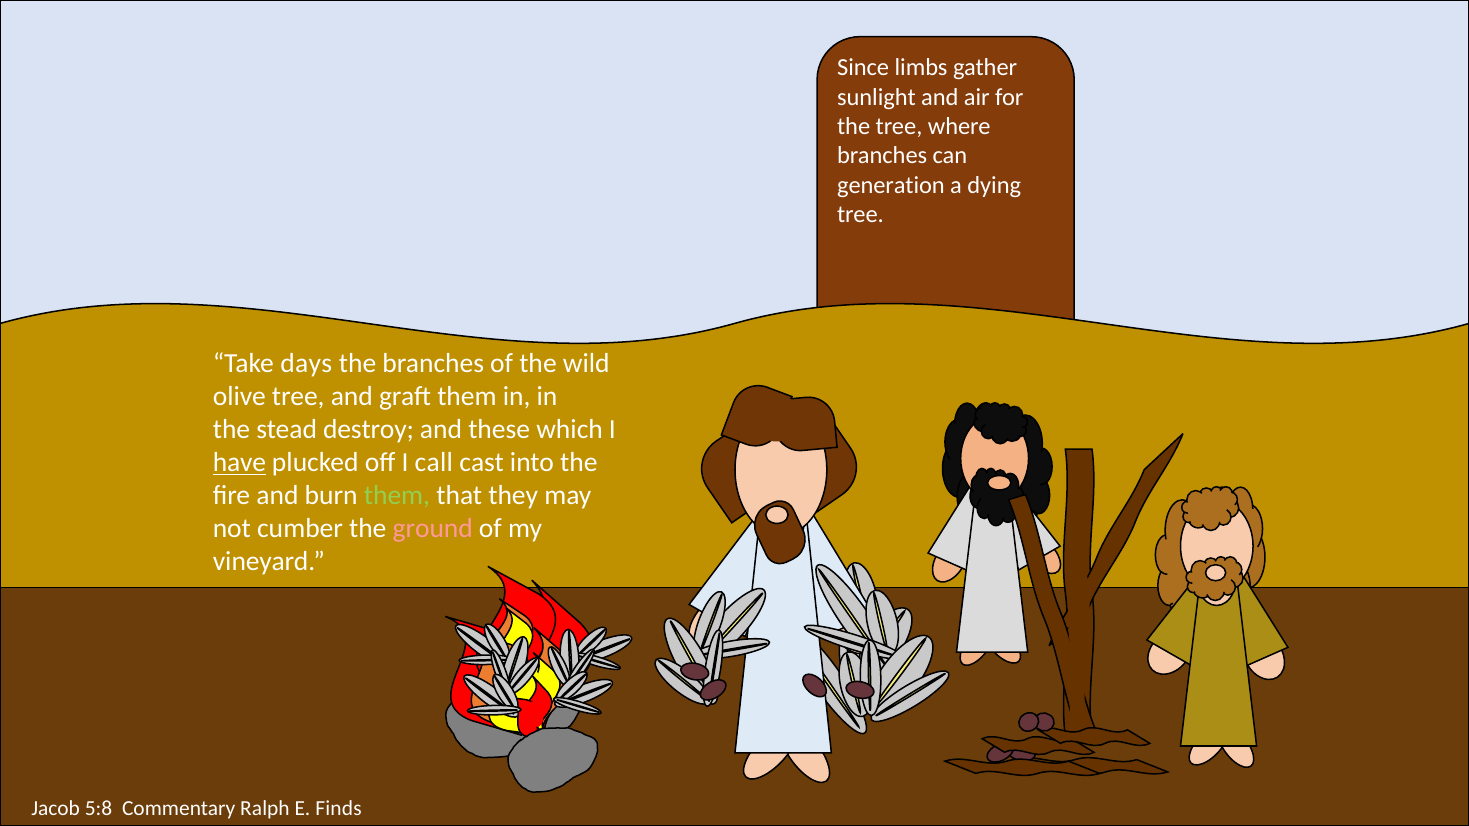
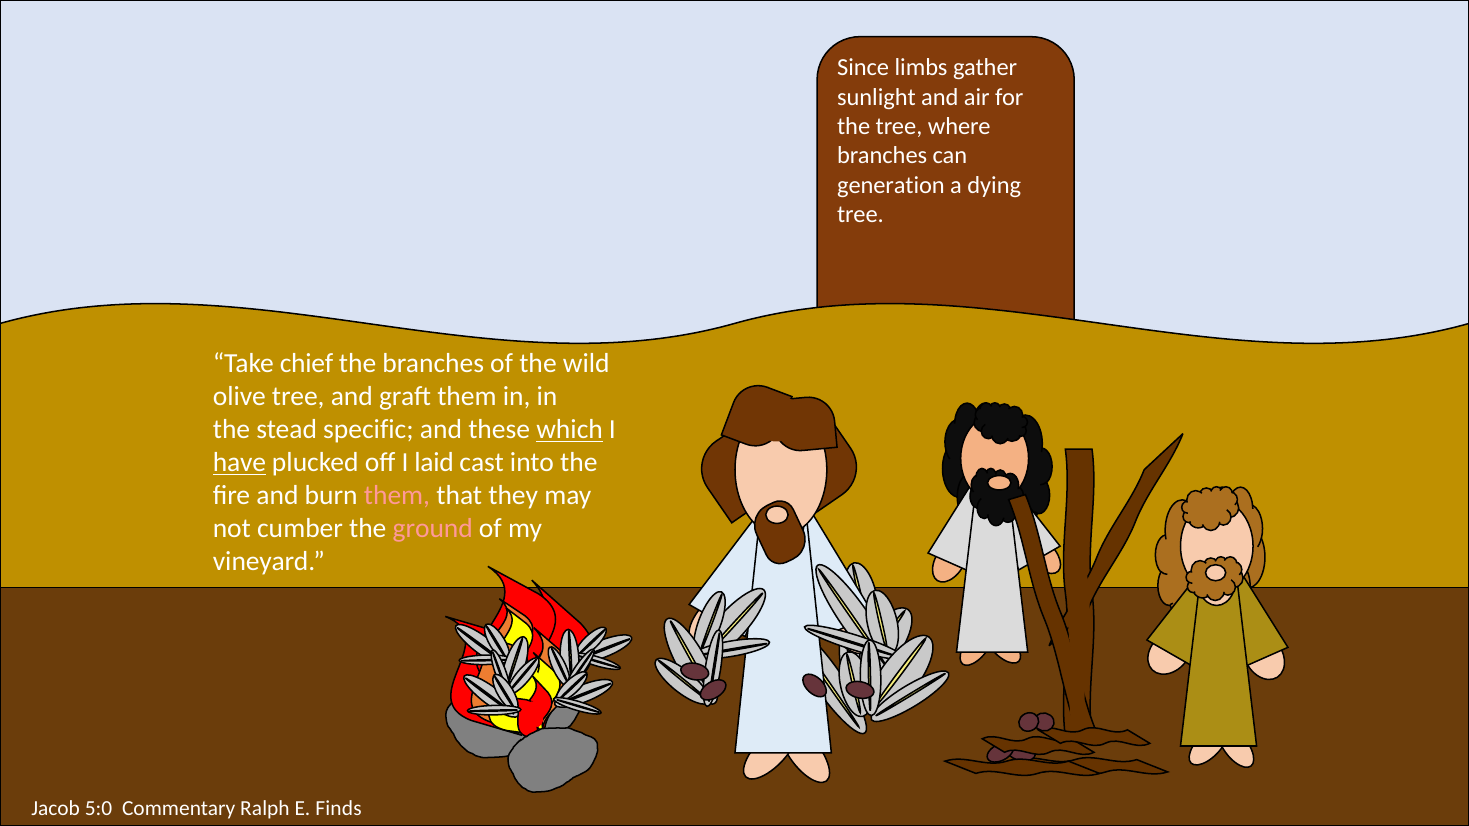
days: days -> chief (307, 364)
destroy: destroy -> specific (368, 430)
which underline: none -> present (570, 430)
call: call -> laid (434, 463)
them colour: light green -> pink (397, 496)
5:8: 5:8 -> 5:0 (99, 809)
